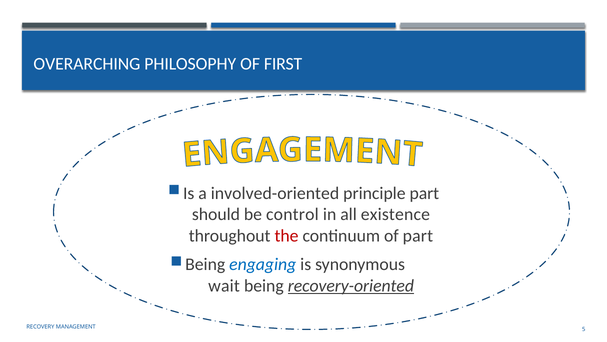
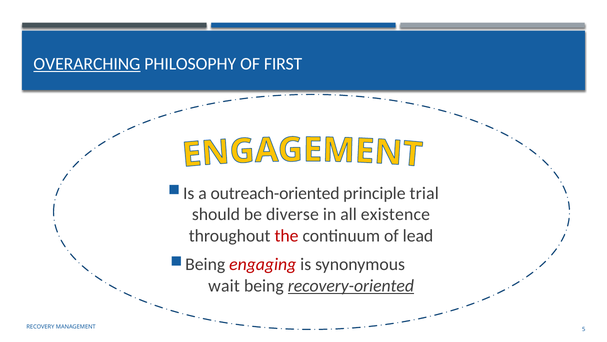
OVERARCHING underline: none -> present (87, 64)
involved-oriented: involved-oriented -> outreach-oriented (275, 193)
principle part: part -> trial (424, 193)
control: control -> diverse (292, 214)
of part: part -> lead (418, 236)
engaging colour: blue -> red (263, 264)
